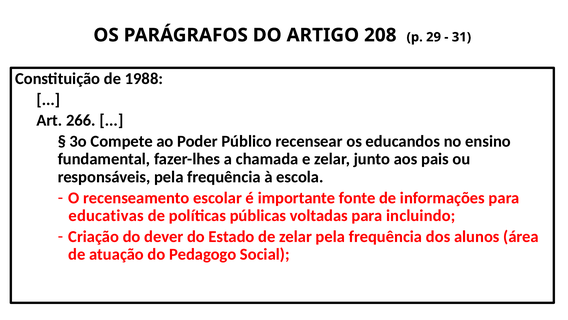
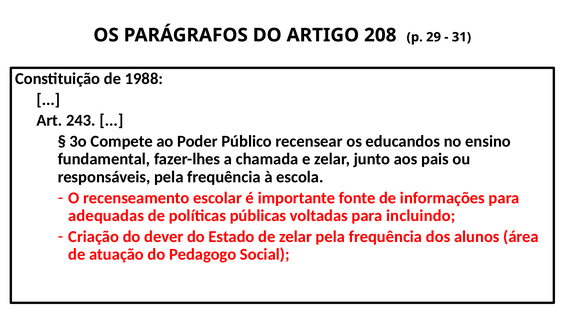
266: 266 -> 243 (81, 120)
educativas: educativas -> adequadas (106, 215)
